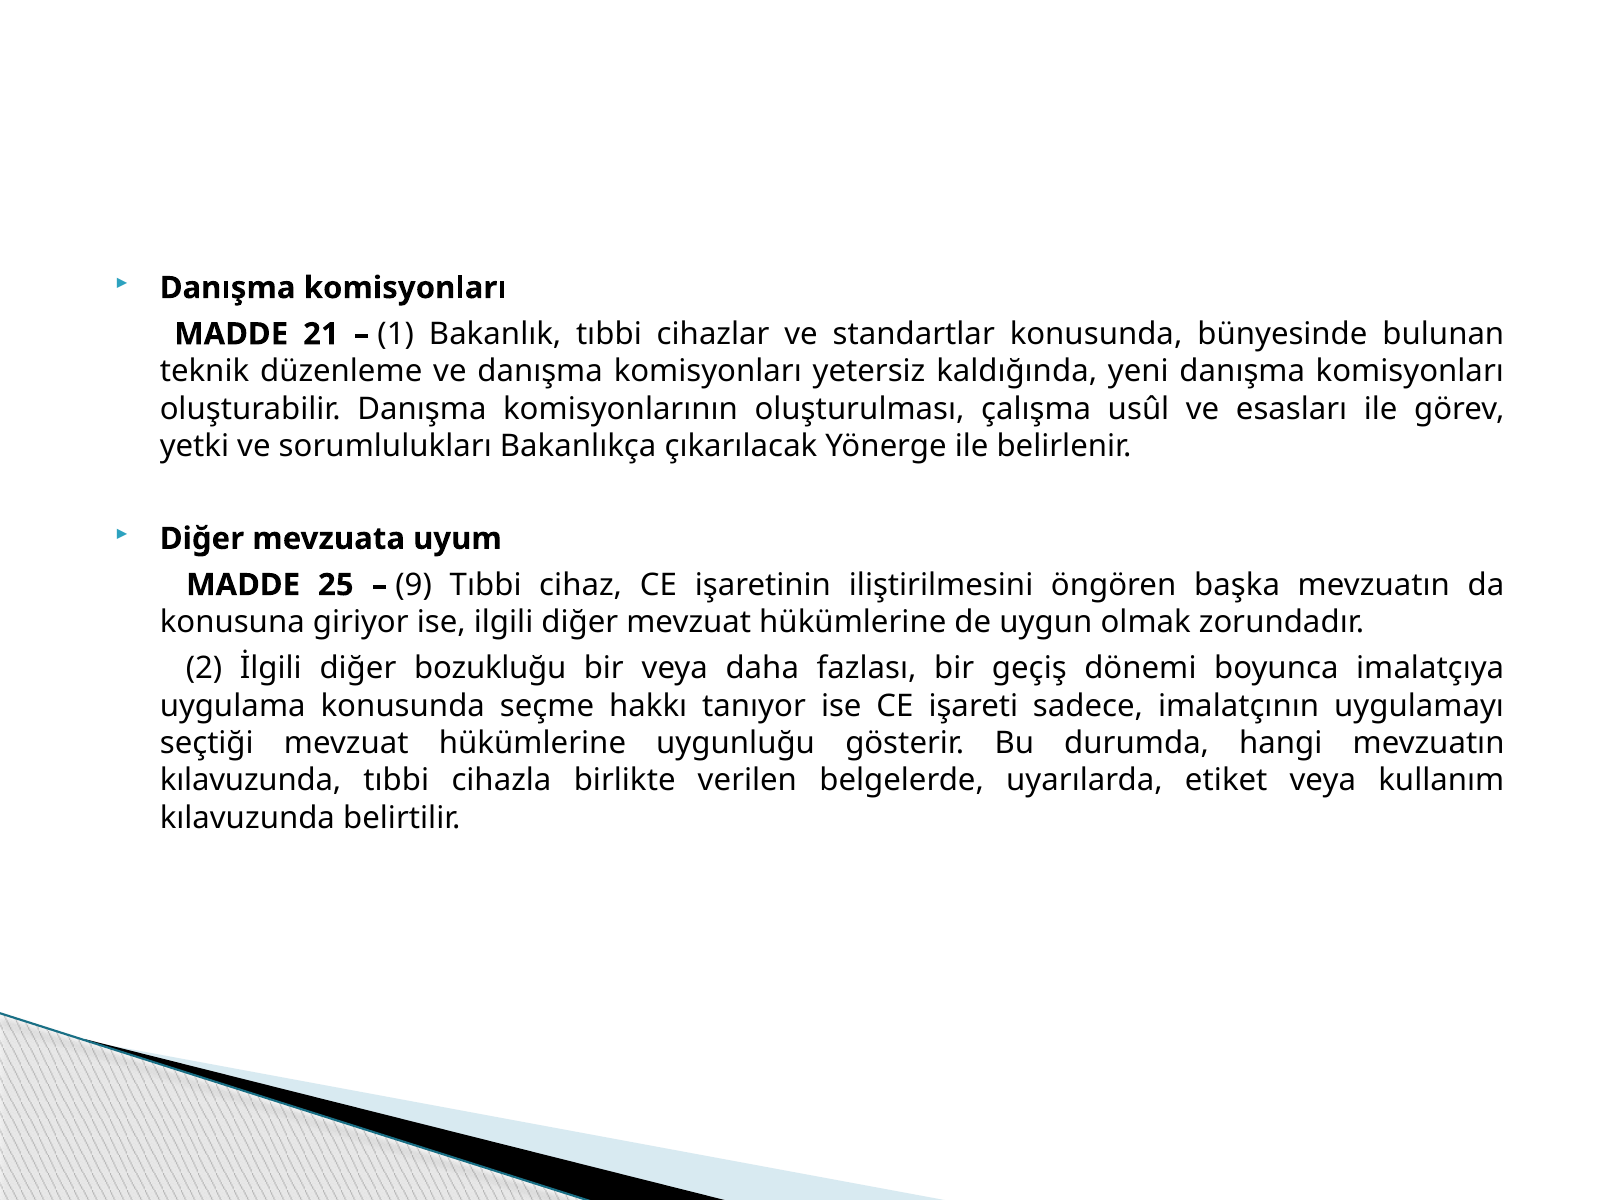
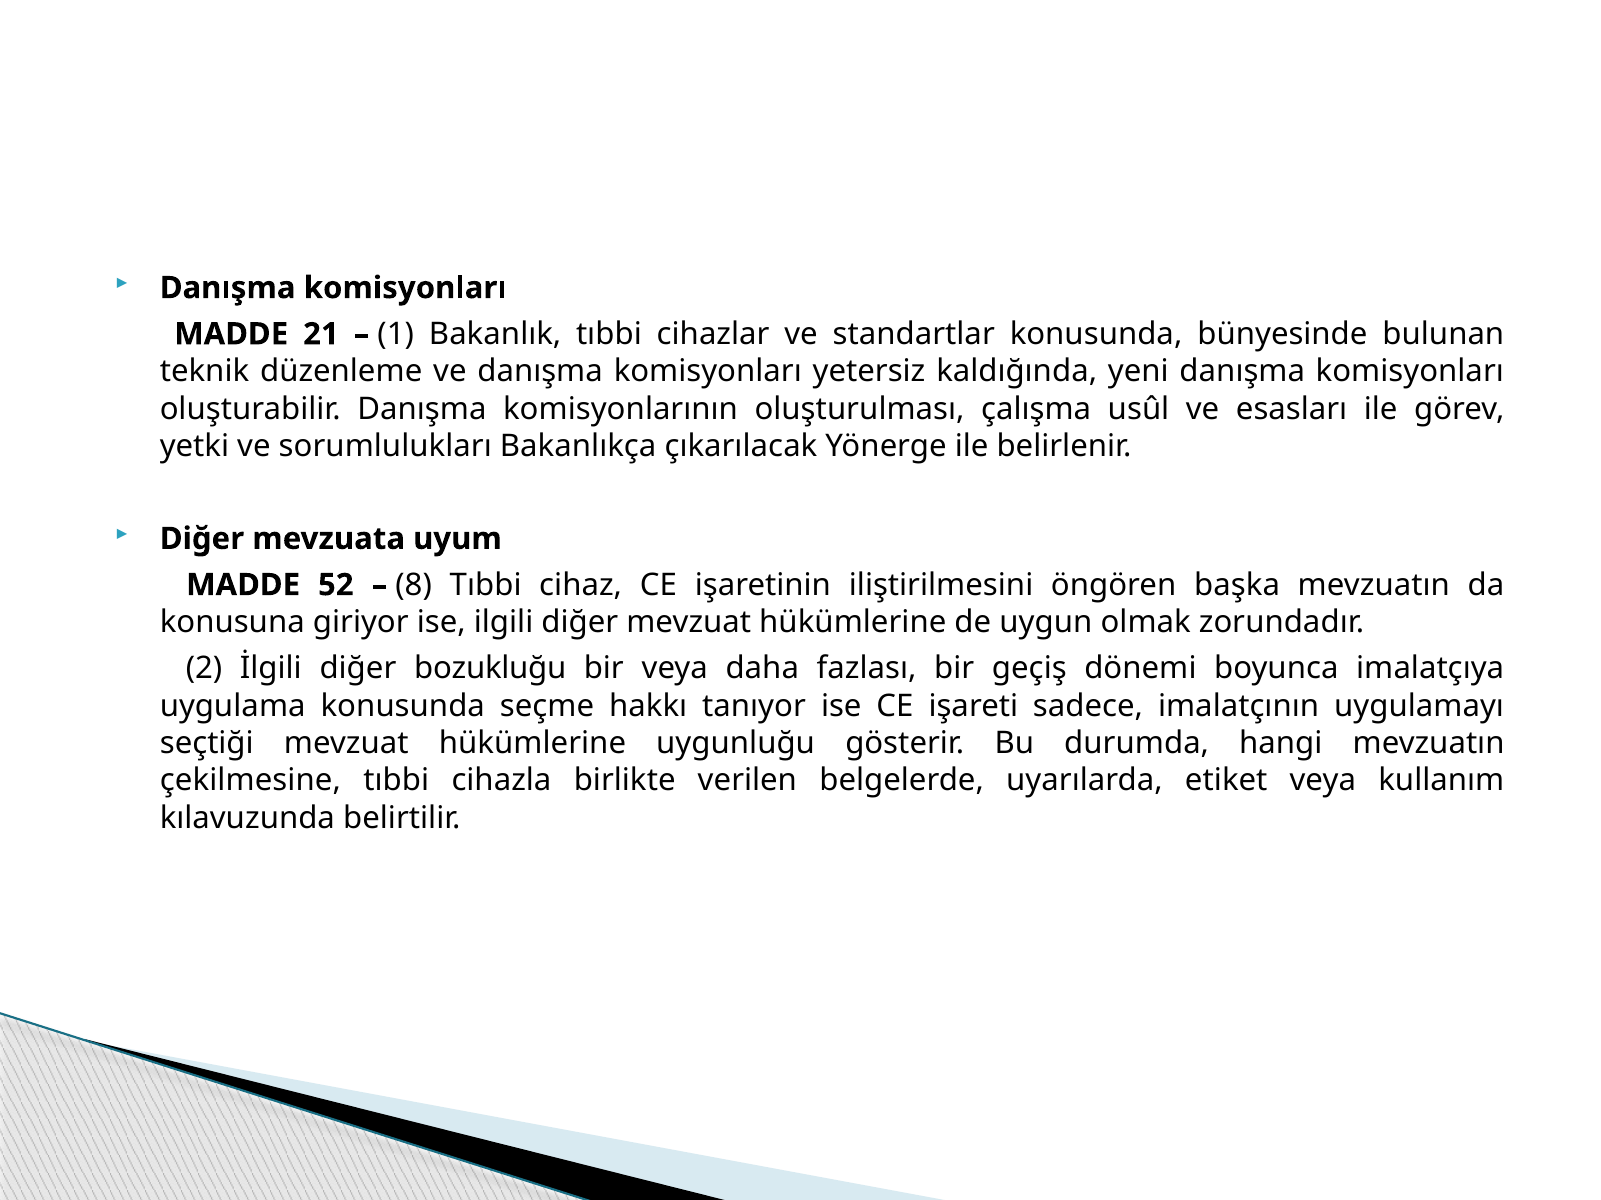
25: 25 -> 52 (336, 585)
9: 9 -> 8 (414, 585)
kılavuzunda: kılavuzunda -> çekilmesine (250, 781)
